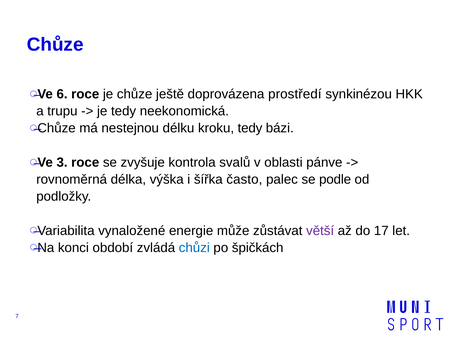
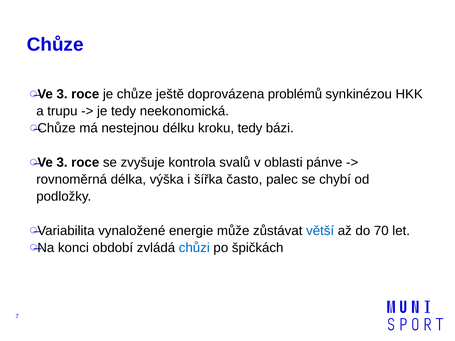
6: 6 -> 3 (62, 94)
prostředí: prostředí -> problémů (295, 94)
podle: podle -> chybí (335, 180)
větší colour: purple -> blue (320, 231)
17: 17 -> 70 (381, 231)
